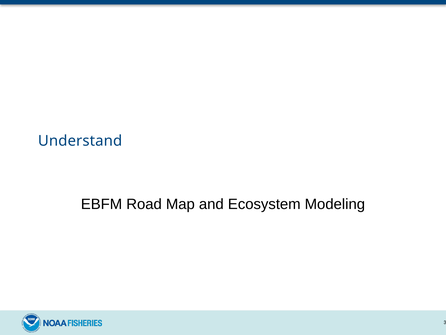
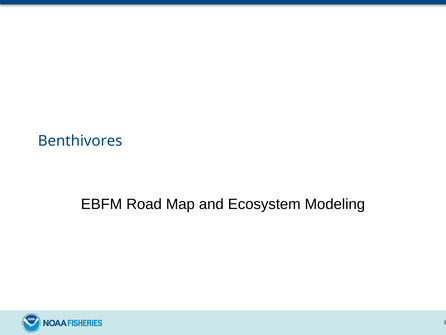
Understand: Understand -> Benthivores (80, 141)
